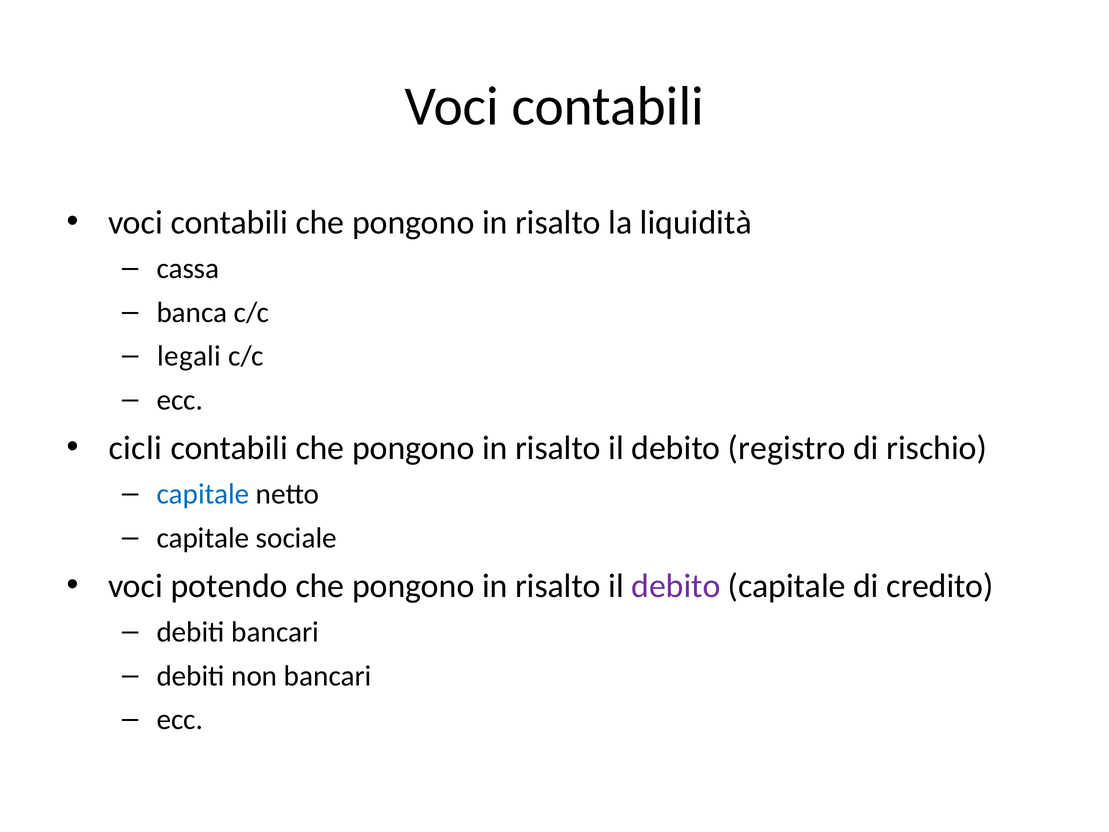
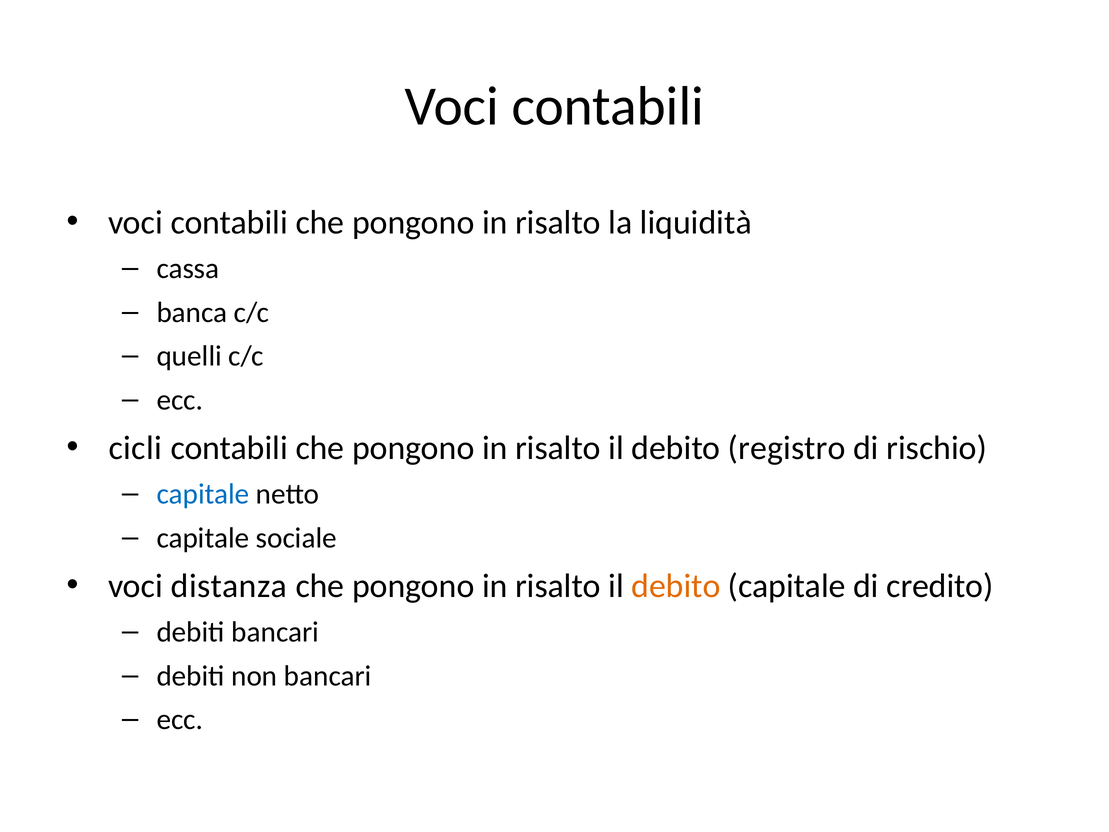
legali: legali -> quelli (189, 356)
potendo: potendo -> distanza (229, 586)
debito colour: purple -> orange (676, 586)
